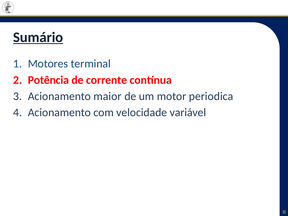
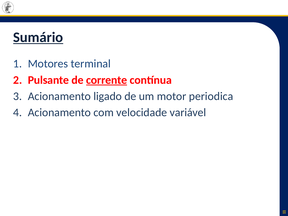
Potência: Potência -> Pulsante (48, 80)
corrente underline: none -> present (107, 80)
maior: maior -> ligado (108, 96)
